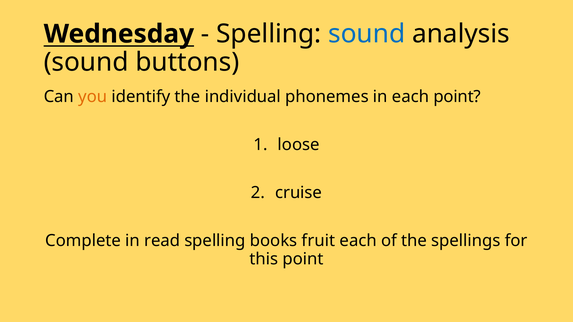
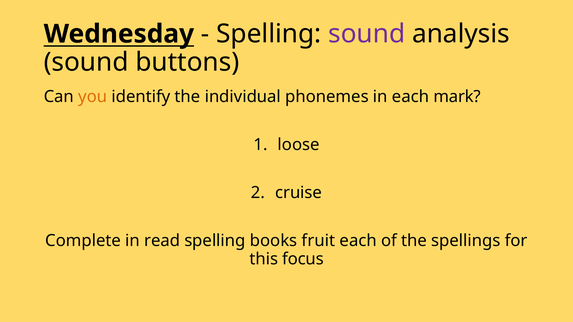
sound colour: blue -> purple (367, 34)
each point: point -> mark (457, 97)
this point: point -> focus (303, 259)
